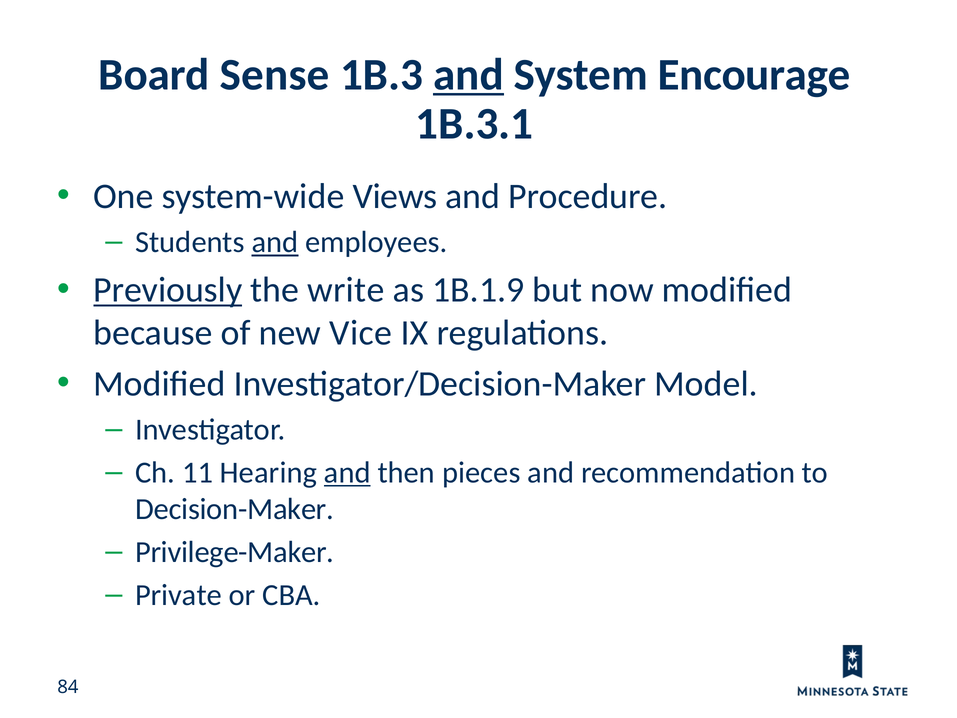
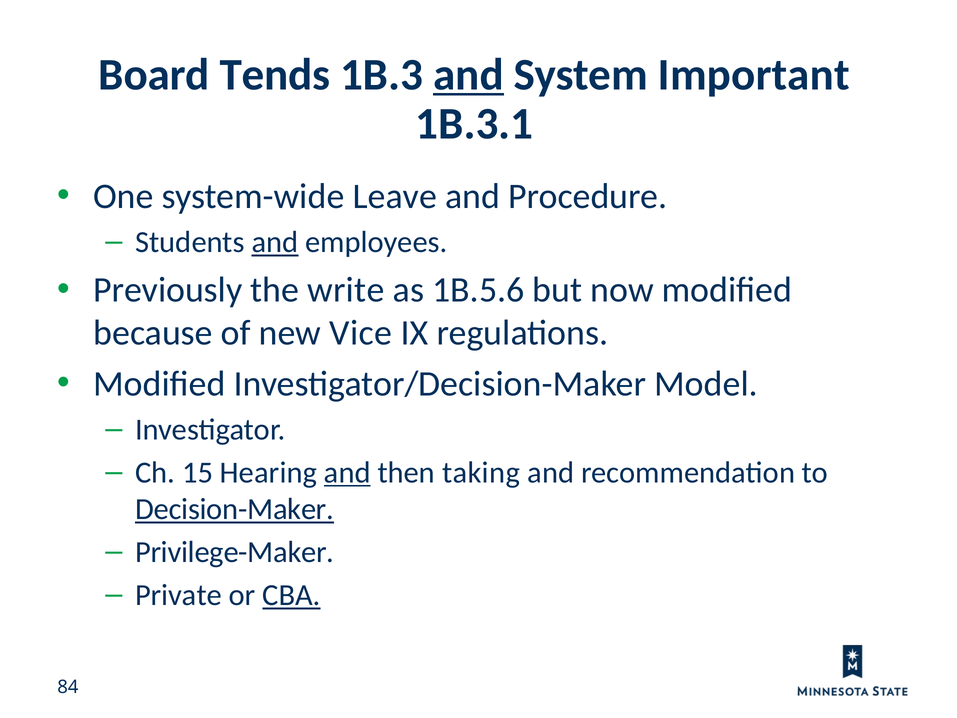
Sense: Sense -> Tends (275, 75)
Encourage: Encourage -> Important (754, 75)
Views: Views -> Leave (395, 196)
Previously underline: present -> none (168, 290)
1B.1.9: 1B.1.9 -> 1B.5.6 (478, 290)
11: 11 -> 15 (198, 472)
pieces: pieces -> taking (481, 472)
Decision-Maker underline: none -> present (235, 509)
CBA underline: none -> present (291, 595)
